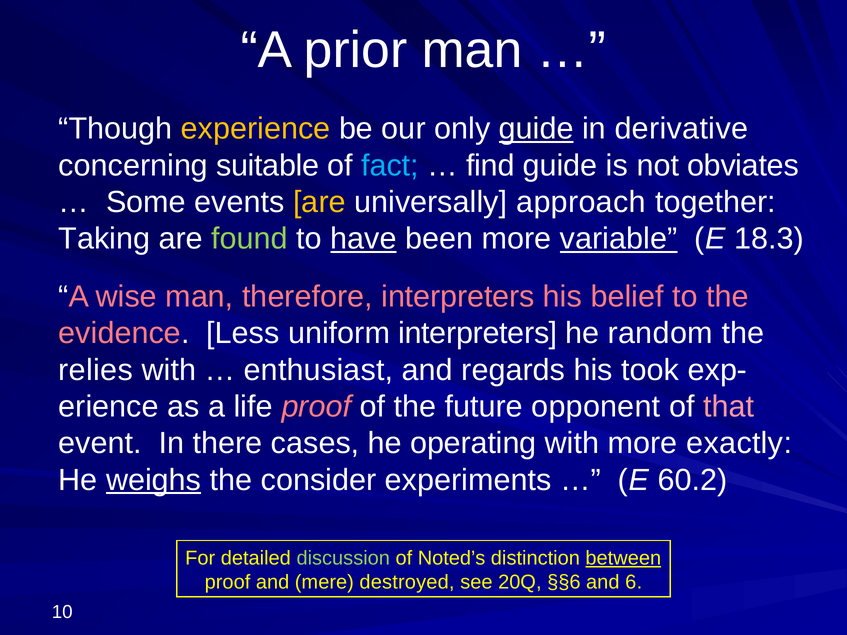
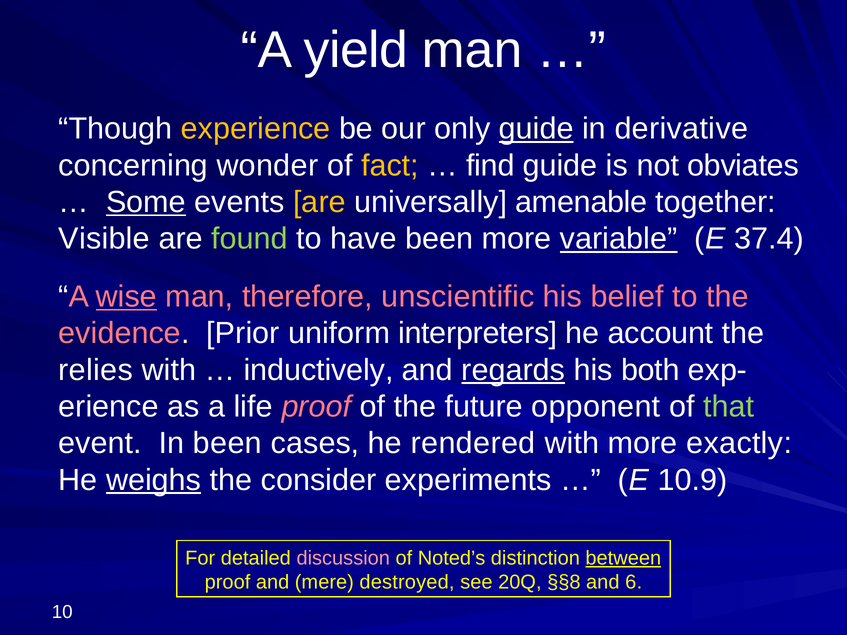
prior: prior -> yield (356, 50)
suitable: suitable -> wonder (267, 166)
fact colour: light blue -> yellow (390, 166)
Some underline: none -> present (146, 202)
approach: approach -> amenable (581, 202)
Taking: Taking -> Visible (104, 239)
have underline: present -> none (364, 239)
18.3: 18.3 -> 37.4 (769, 239)
wise underline: none -> present (126, 297)
therefore interpreters: interpreters -> unscientific (458, 297)
Less: Less -> Prior (243, 333)
random: random -> account (661, 333)
enthusiast: enthusiast -> inductively (319, 370)
regards underline: none -> present (513, 370)
took: took -> both (650, 370)
that colour: pink -> light green (729, 407)
In there: there -> been (227, 444)
operating: operating -> rendered (473, 444)
60.2: 60.2 -> 10.9 (692, 480)
discussion colour: light green -> pink (343, 558)
§§6: §§6 -> §§8 (564, 582)
